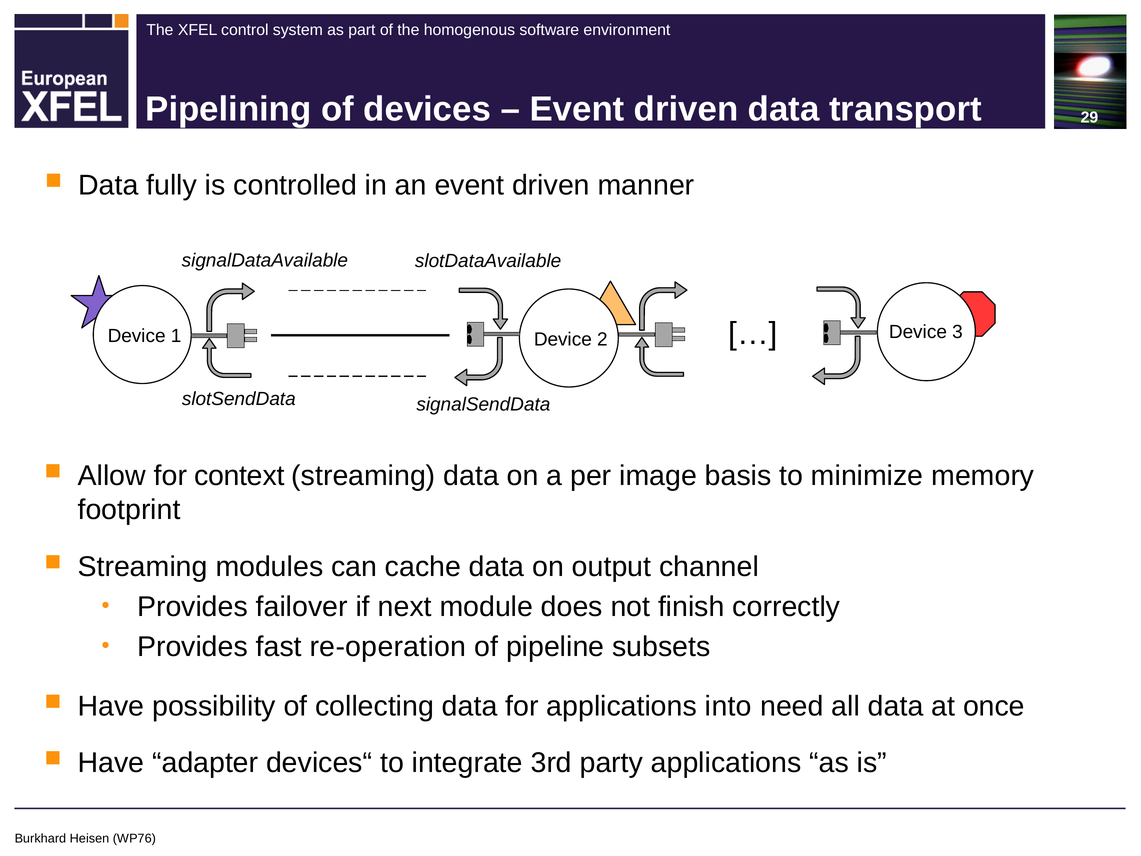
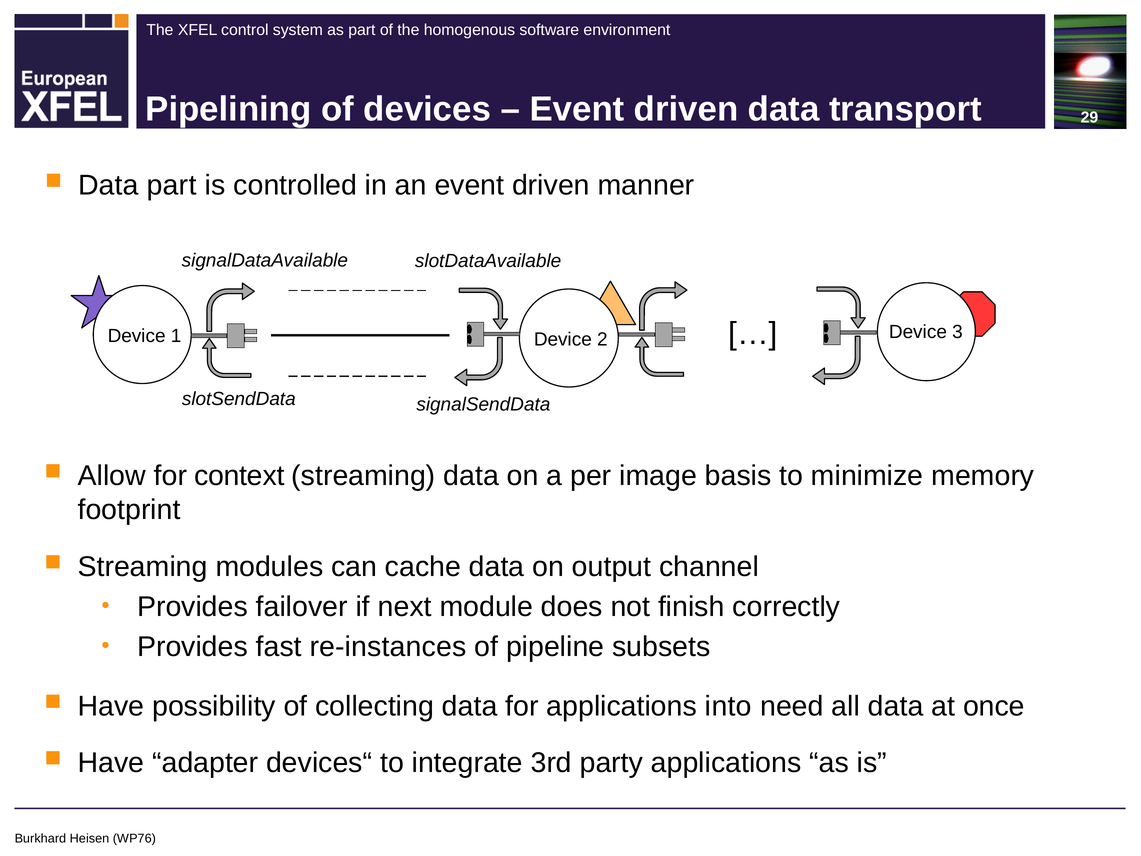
Data fully: fully -> part (172, 185)
re-operation: re-operation -> re-instances (388, 647)
